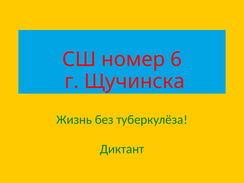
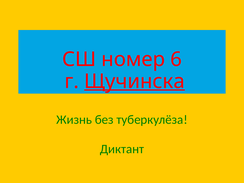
Щучинска underline: none -> present (134, 81)
